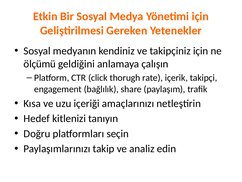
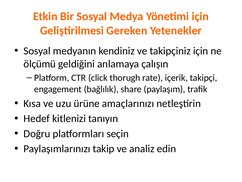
içeriği: içeriği -> ürüne (87, 103)
